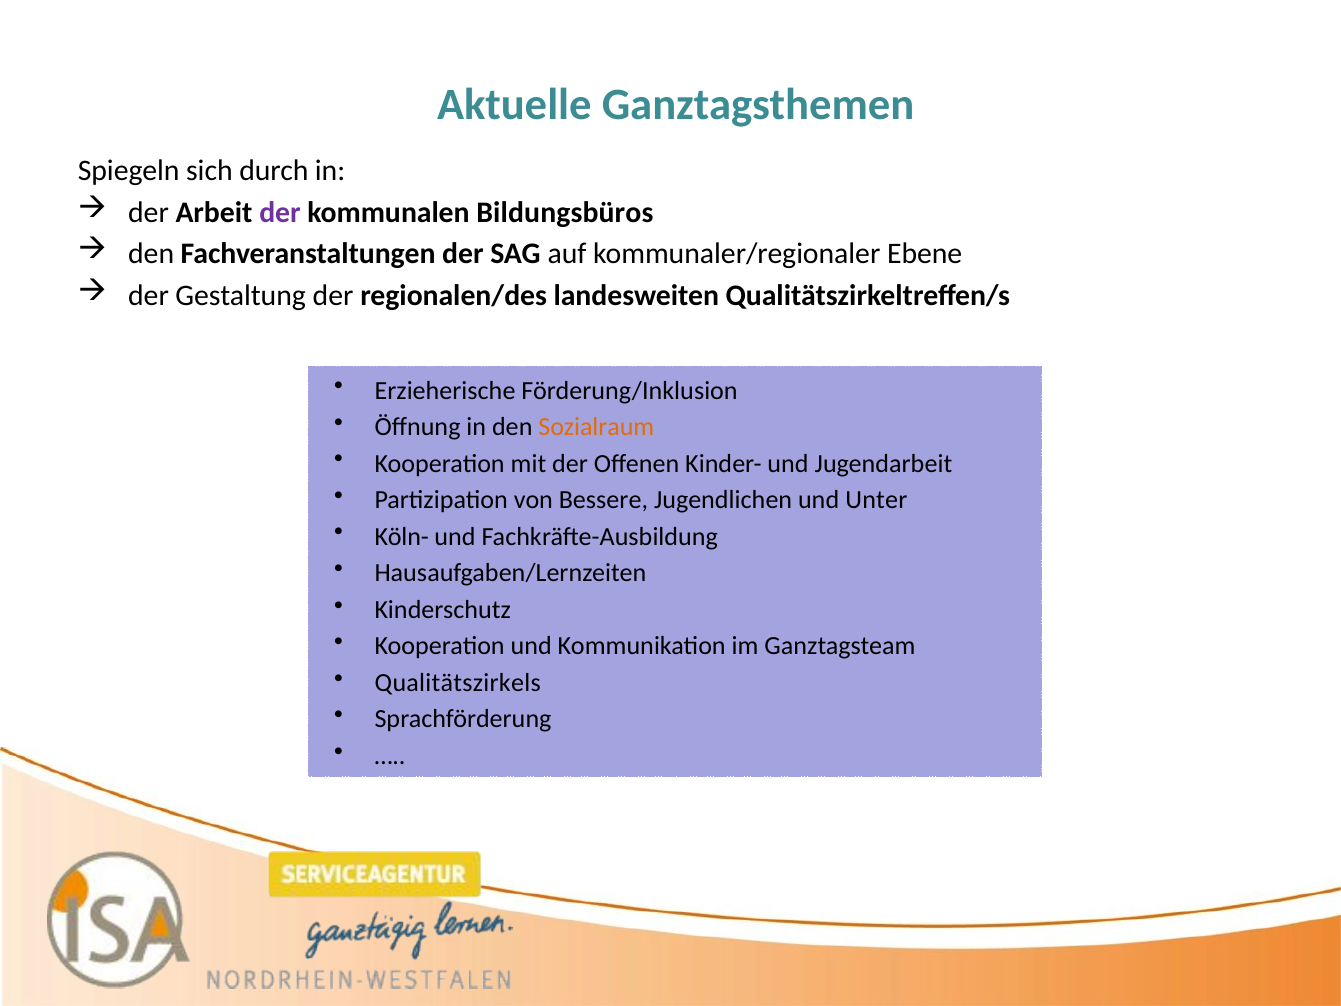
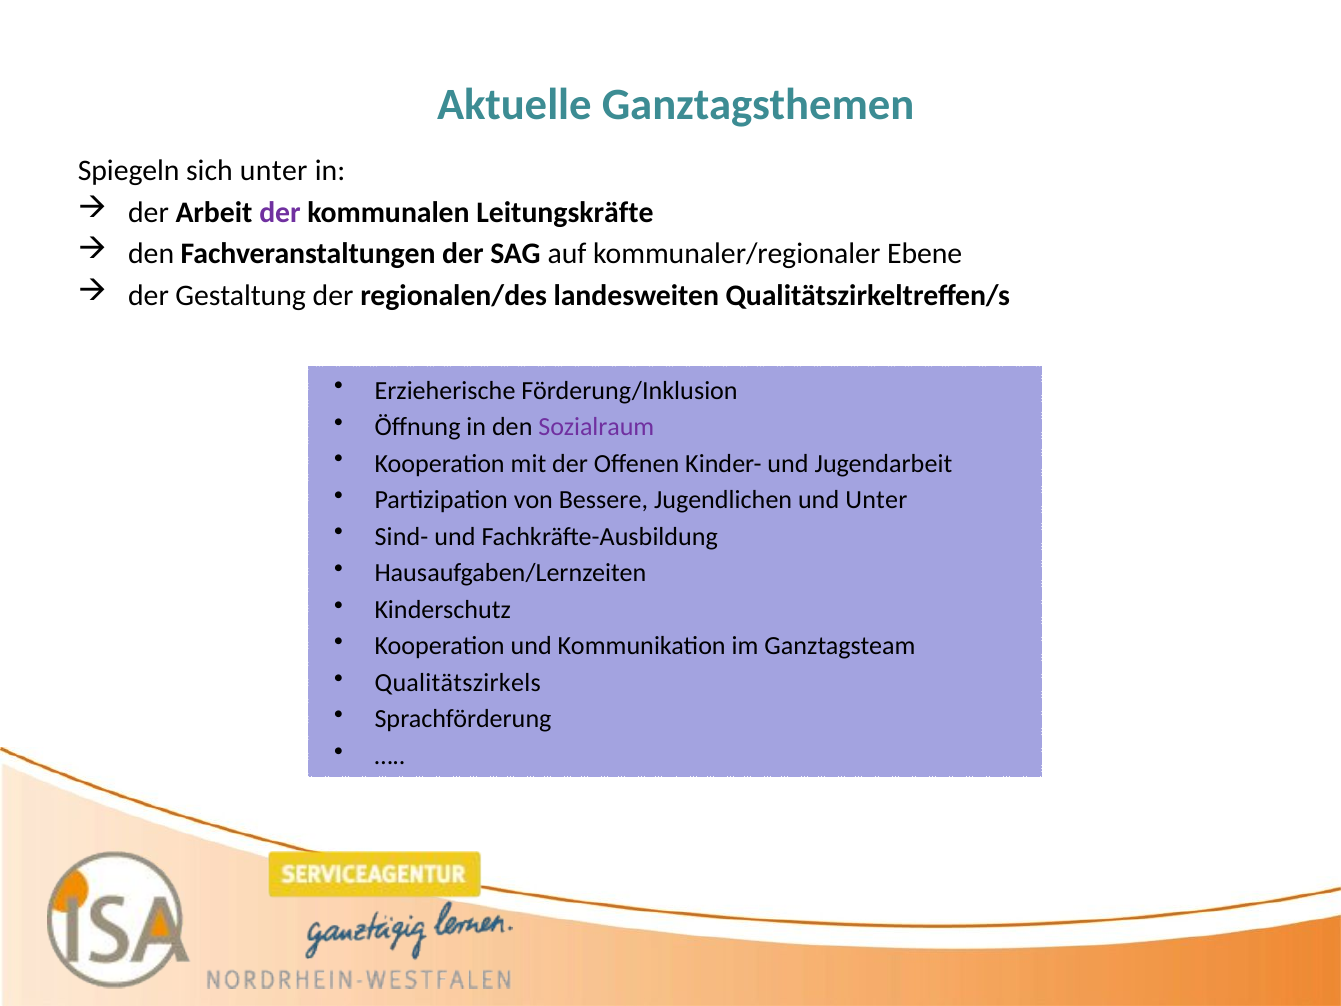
sich durch: durch -> unter (274, 170)
Bildungsbüros: Bildungsbüros -> Leitungskräfte (565, 212)
Sozialraum colour: orange -> purple (596, 427)
Köln-: Köln- -> Sind- (402, 536)
